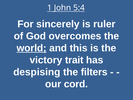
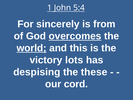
ruler: ruler -> from (104, 24)
overcomes underline: none -> present (75, 36)
trait: trait -> lots (74, 60)
filters: filters -> these (94, 72)
